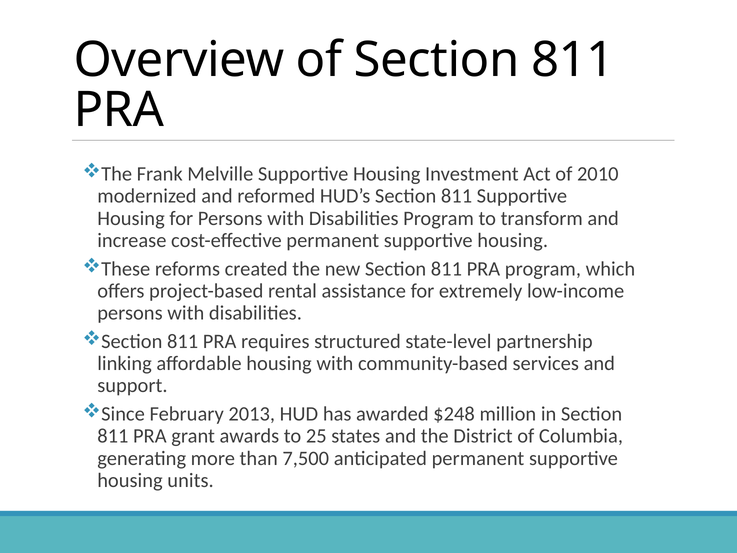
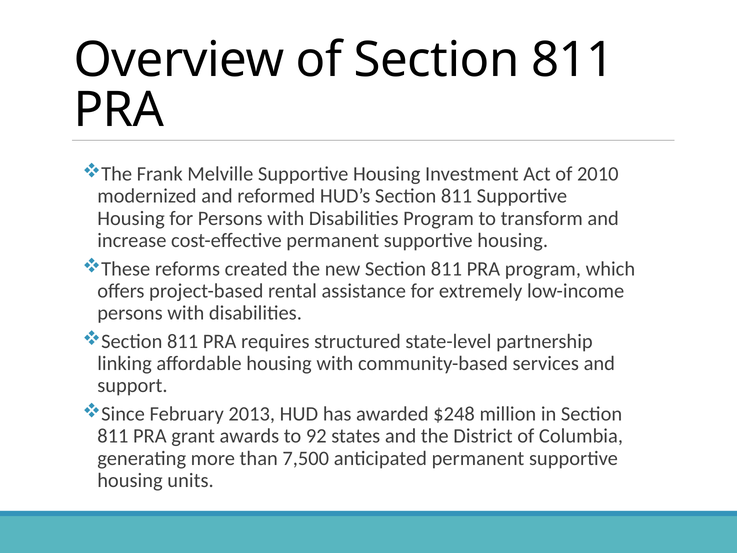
25: 25 -> 92 (316, 436)
